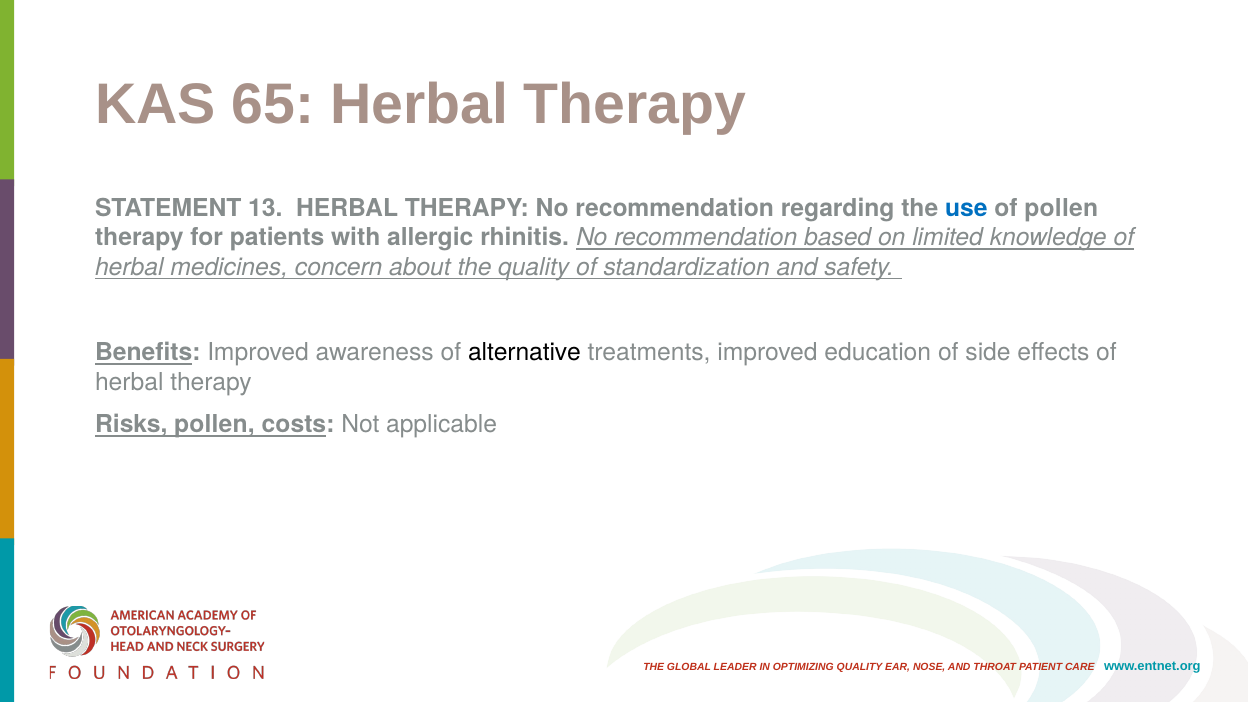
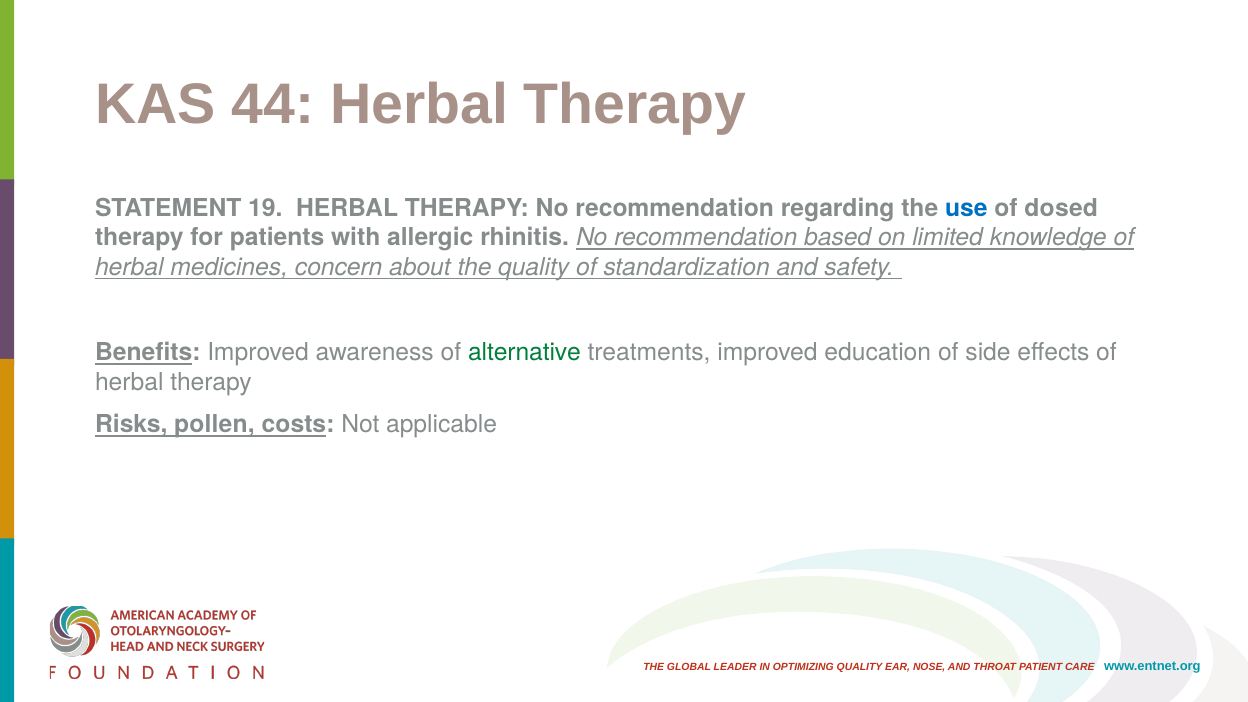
65: 65 -> 44 (273, 105)
13: 13 -> 19 (265, 208)
of pollen: pollen -> dosed (1061, 208)
alternative colour: black -> green (524, 352)
